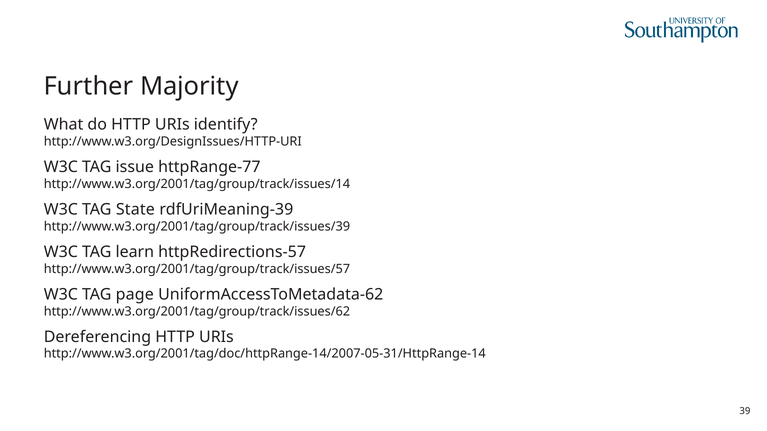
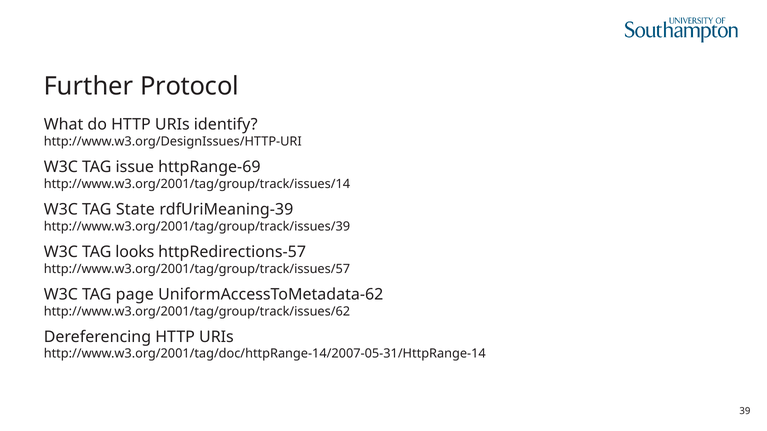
Majority: Majority -> Protocol (189, 86)
httpRange-77: httpRange-77 -> httpRange-69 (209, 167)
learn: learn -> looks (135, 252)
